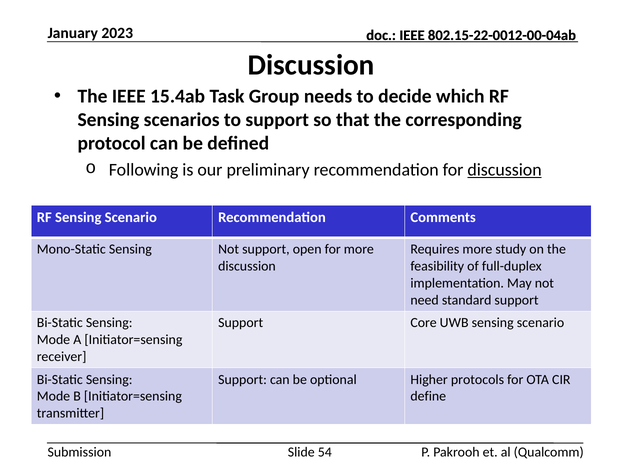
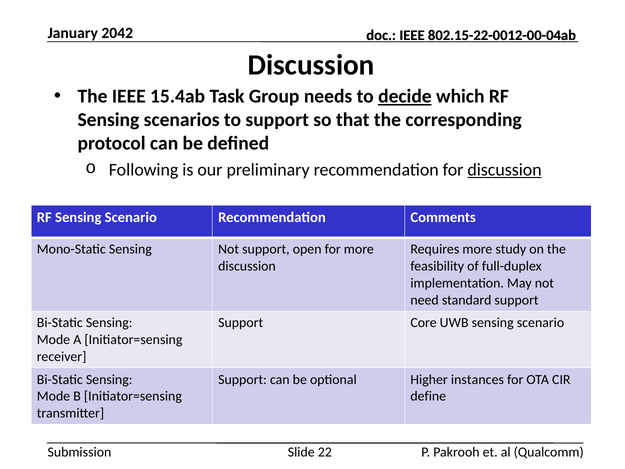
2023: 2023 -> 2042 (117, 33)
decide underline: none -> present (405, 96)
protocols: protocols -> instances (477, 379)
54: 54 -> 22 (325, 452)
